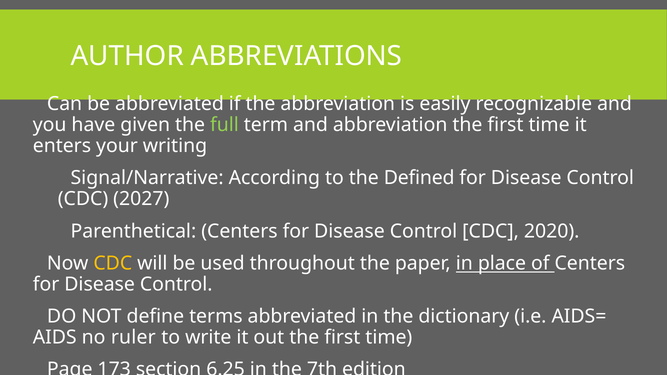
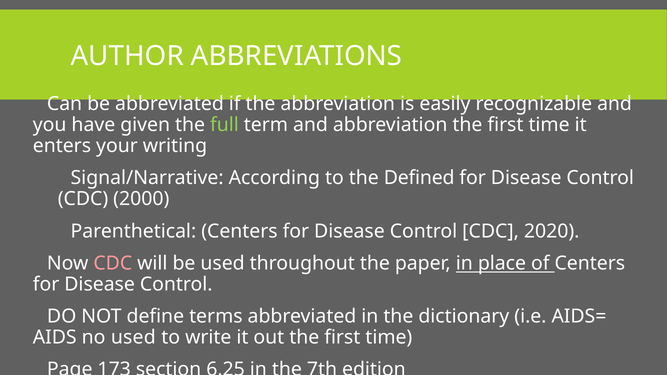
2027: 2027 -> 2000 (141, 199)
CDC colour: yellow -> pink (113, 263)
no ruler: ruler -> used (133, 338)
